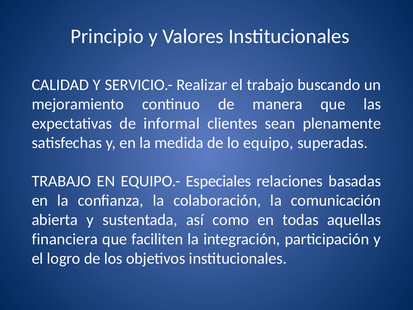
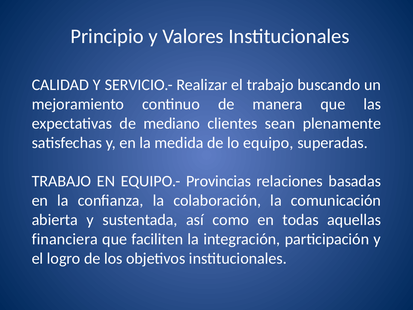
informal: informal -> mediano (172, 123)
Especiales: Especiales -> Provincias (219, 181)
